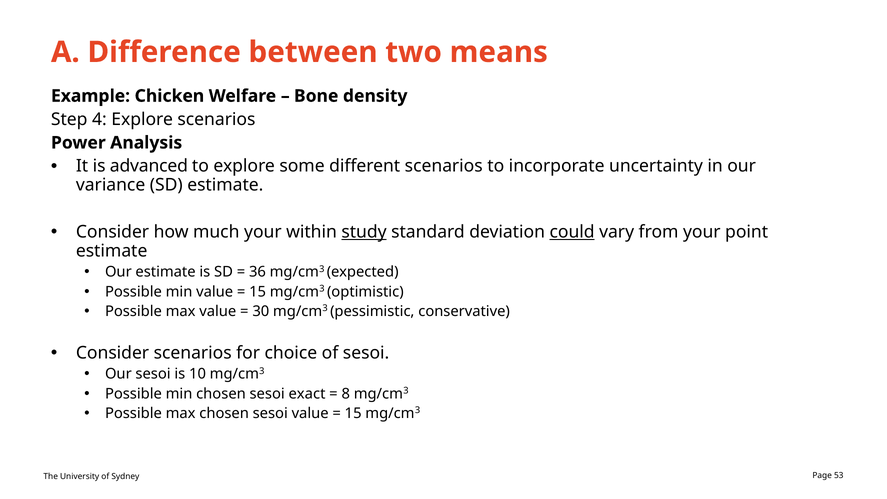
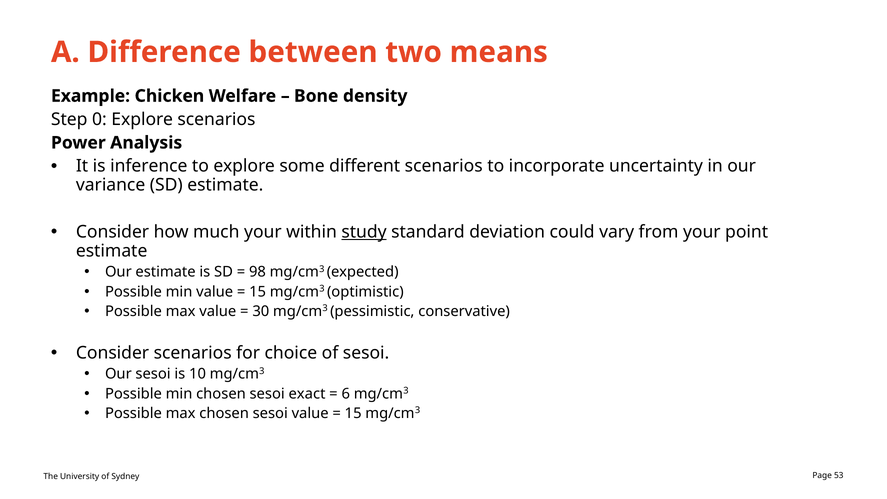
4: 4 -> 0 (99, 119)
advanced: advanced -> inference (149, 166)
could underline: present -> none (572, 232)
36: 36 -> 98 (257, 272)
8: 8 -> 6 (346, 394)
